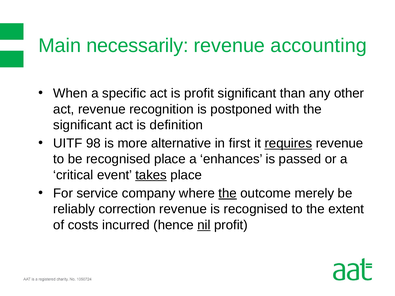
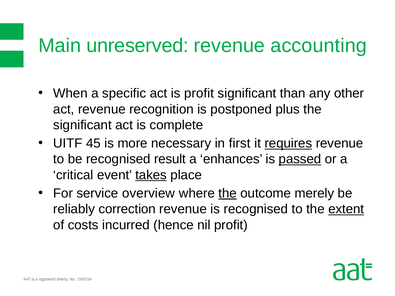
necessarily: necessarily -> unreserved (137, 46)
with: with -> plus (288, 109)
definition: definition -> complete (176, 125)
98: 98 -> 45 (93, 143)
alternative: alternative -> necessary (181, 143)
recognised place: place -> result (170, 159)
passed underline: none -> present (300, 159)
company: company -> overview (149, 194)
extent underline: none -> present (346, 209)
nil underline: present -> none (204, 225)
